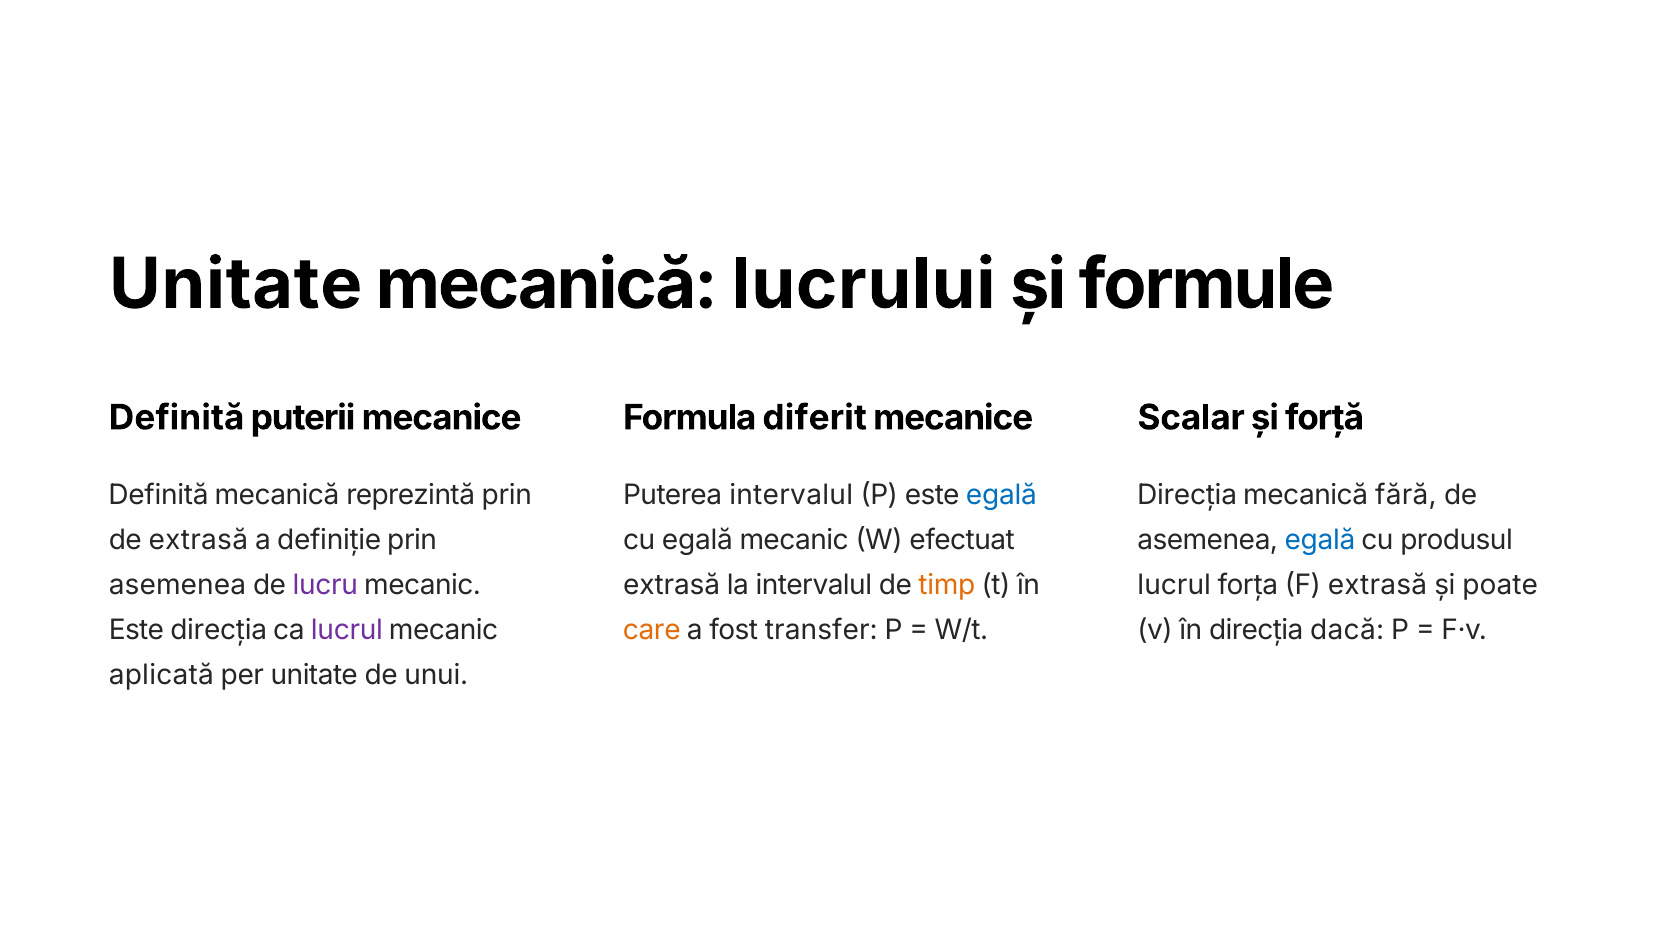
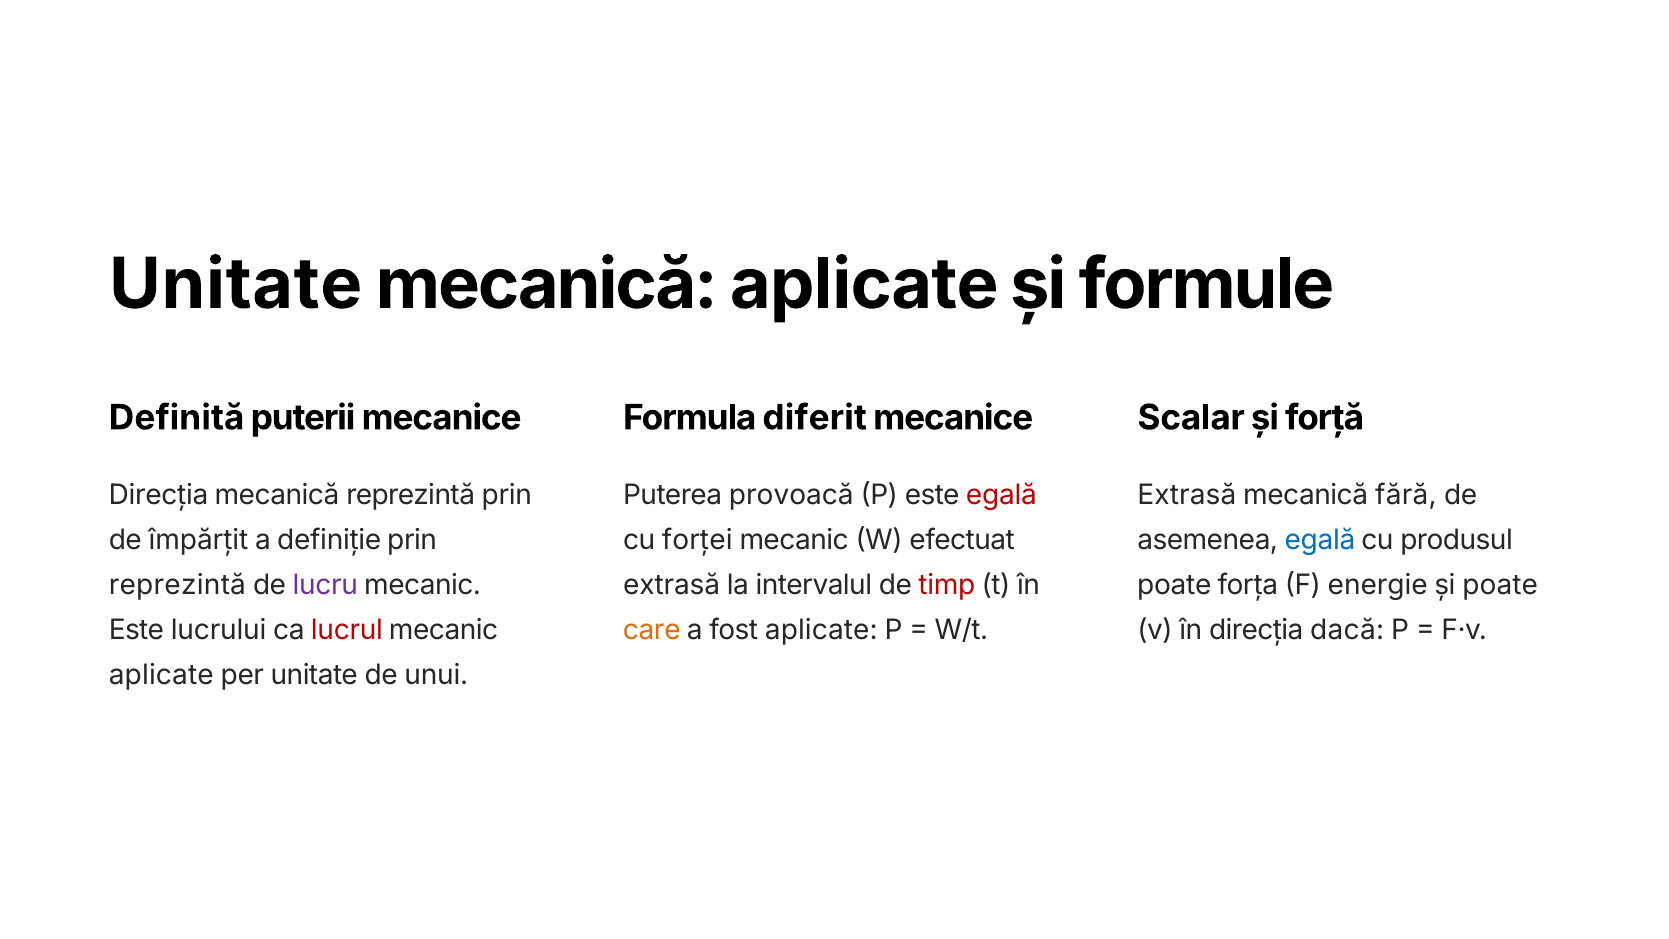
mecanică lucrului: lucrului -> aplicate (864, 285)
Definită: Definită -> Direcția (158, 495)
Puterea intervalul: intervalul -> provoacă (791, 495)
egală colour: blue -> red (1001, 495)
Direcția: Direcția -> Extrasă (1187, 495)
de extrasă: extrasă -> împărțit (198, 540)
cu egală: egală -> forței (697, 540)
asemenea: asemenea -> reprezintă (177, 585)
timp colour: orange -> red (947, 585)
lucrul: lucrul -> poate (1174, 585)
F extrasă: extrasă -> energie (1378, 585)
Este direcția: direcția -> lucrului (219, 630)
lucrul colour: purple -> red (347, 630)
fost transfer: transfer -> aplicate (821, 630)
aplicată: aplicată -> aplicate (161, 675)
